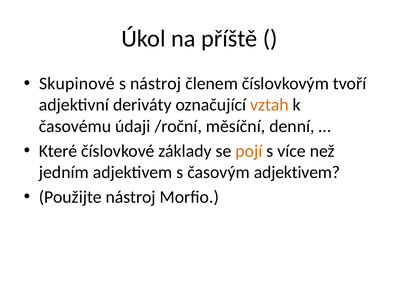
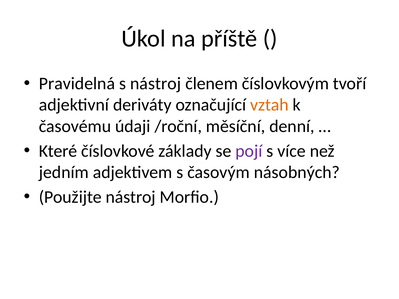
Skupinové: Skupinové -> Pravidelná (77, 84)
pojí colour: orange -> purple (249, 151)
časovým adjektivem: adjektivem -> násobných (297, 172)
